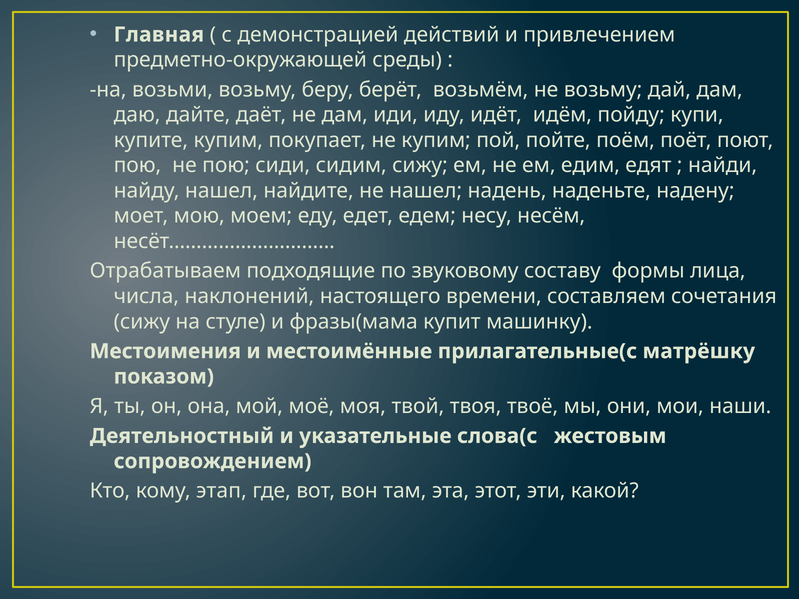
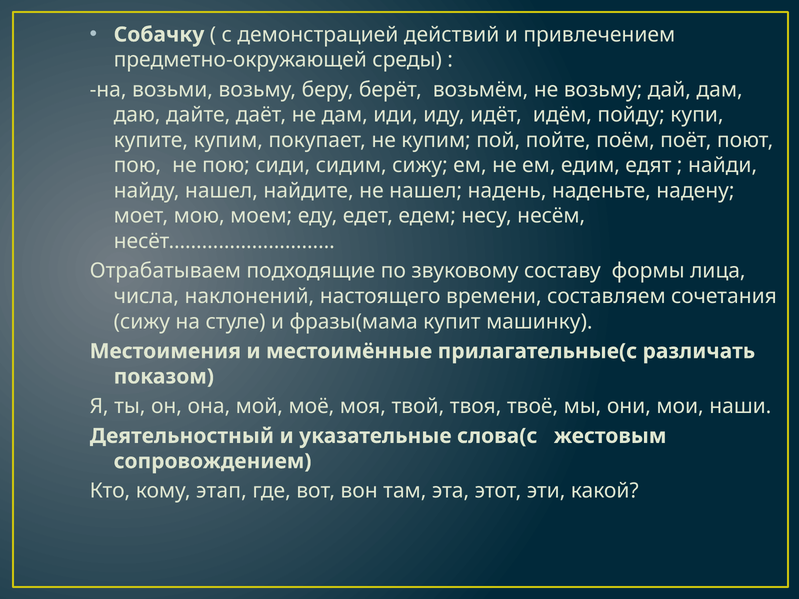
Главная: Главная -> Собачку (159, 35)
матрёшку: матрёшку -> различать (699, 351)
